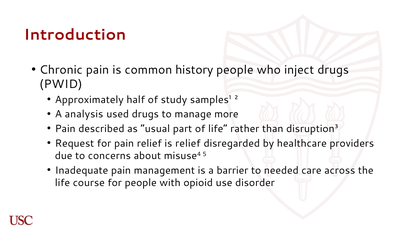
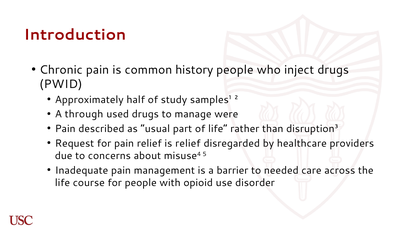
analysis: analysis -> through (84, 114)
more: more -> were (226, 114)
